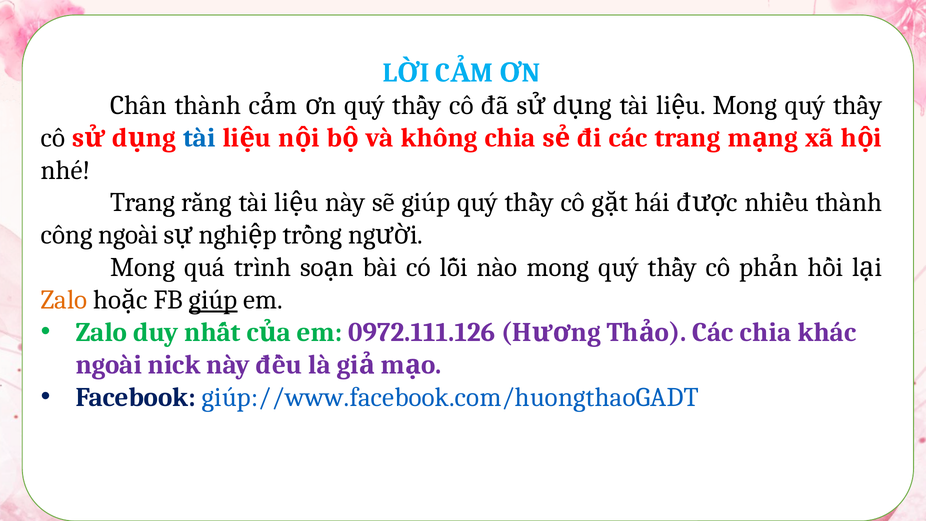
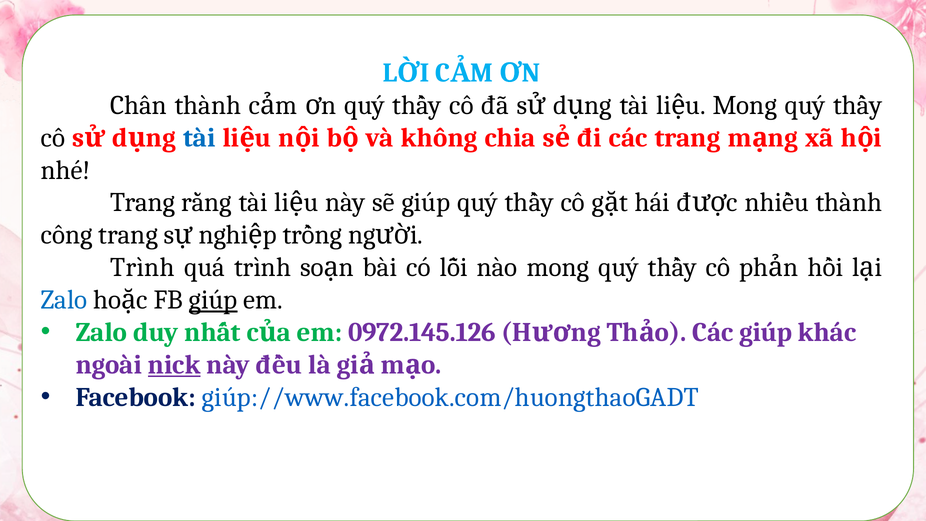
công ngoài: ngoài -> trang (128, 235)
Mong: Mong -> Trình (142, 267)
Zalo colour: orange -> blue (64, 300)
0972.111.126: 0972.111.126 -> 0972.145.126 (422, 332)
Các chia: chia -> giúp (766, 332)
nick underline: none -> present (174, 365)
